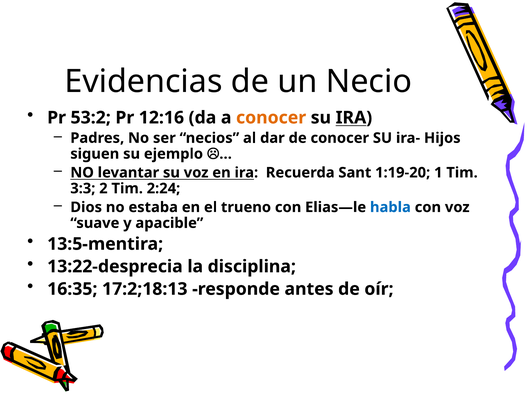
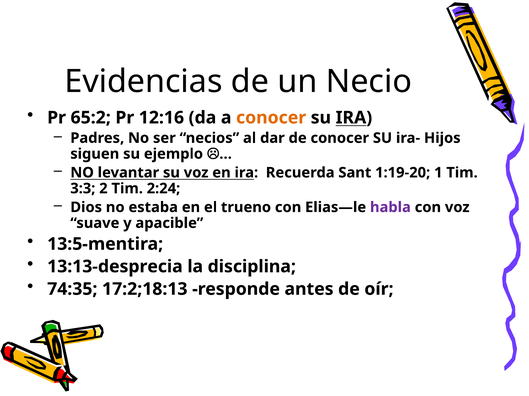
53:2: 53:2 -> 65:2 (91, 118)
habla colour: blue -> purple (390, 208)
13:22-desprecia: 13:22-desprecia -> 13:13-desprecia (115, 267)
16:35: 16:35 -> 74:35 (72, 290)
